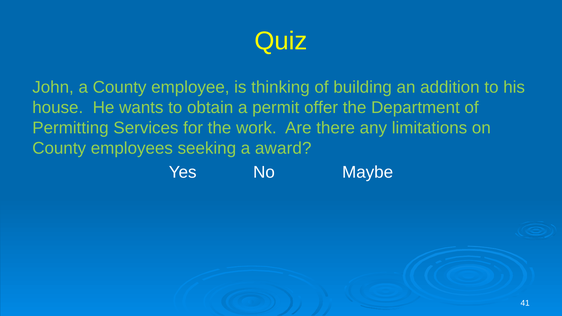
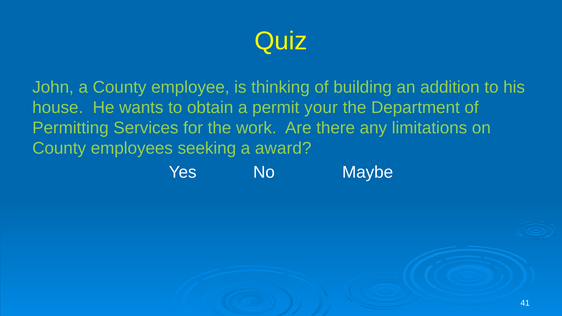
offer: offer -> your (321, 108)
